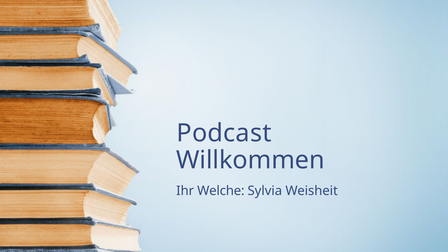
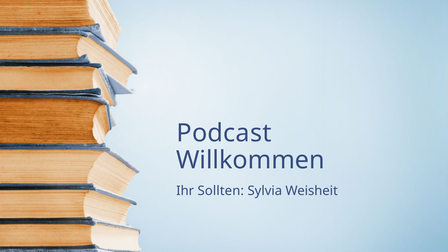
Welche: Welche -> Sollten (221, 191)
